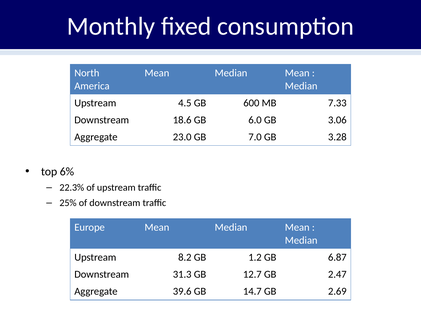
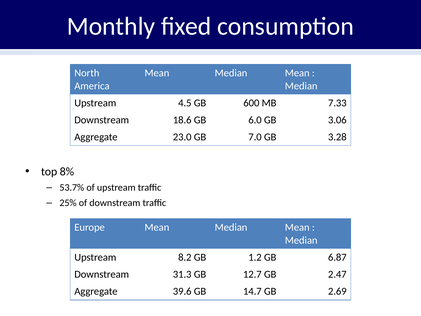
6%: 6% -> 8% (67, 171)
22.3%: 22.3% -> 53.7% (72, 187)
